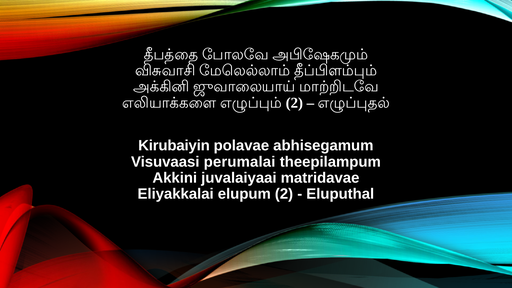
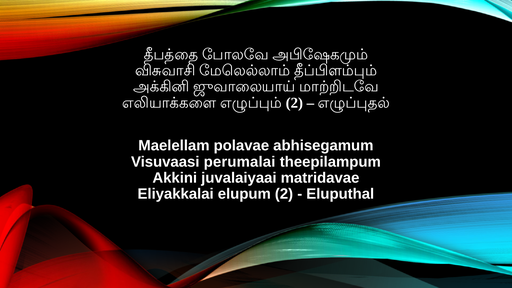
Kirubaiyin: Kirubaiyin -> Maelellam (174, 146)
